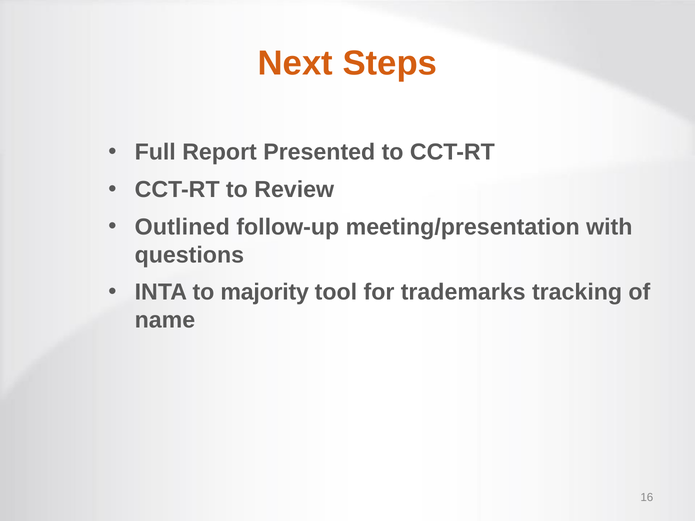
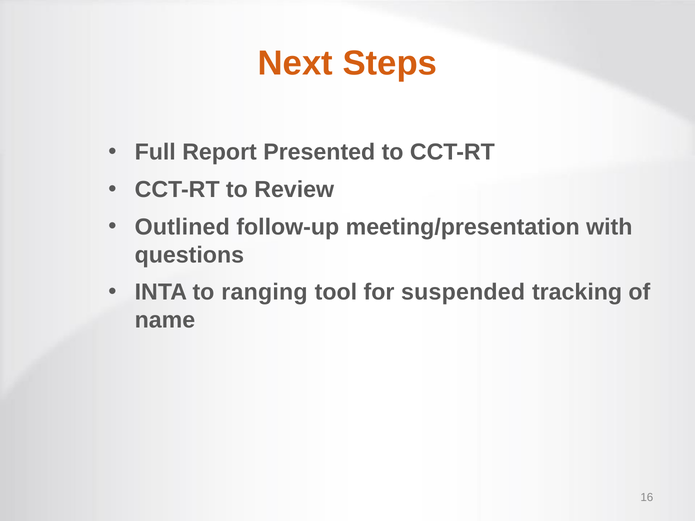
majority: majority -> ranging (264, 292)
trademarks: trademarks -> suspended (463, 292)
